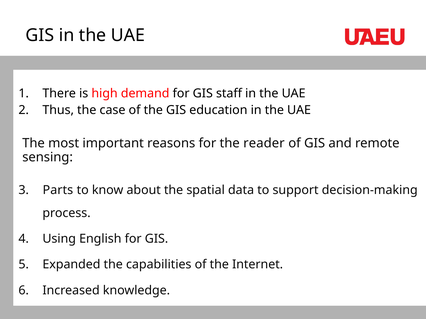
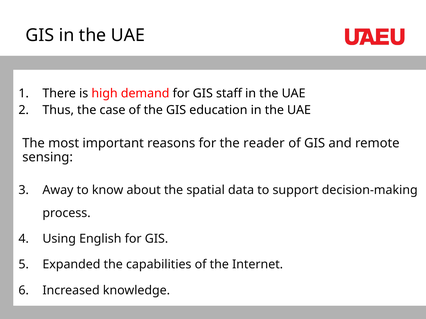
Parts: Parts -> Away (58, 191)
